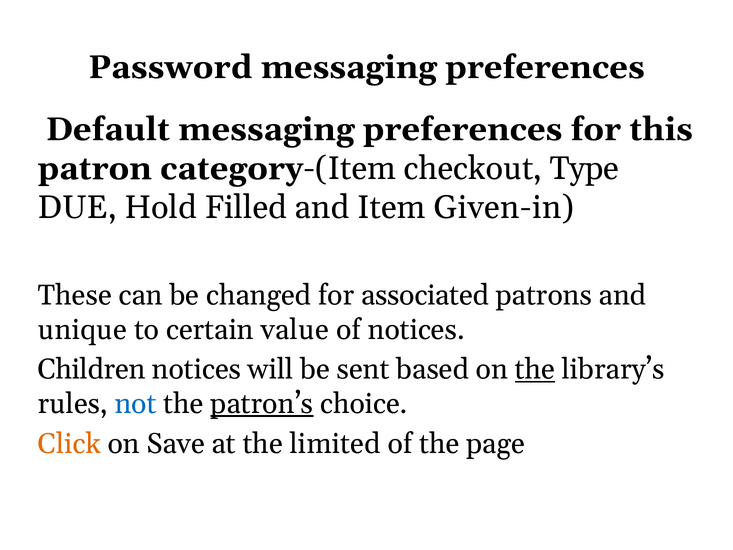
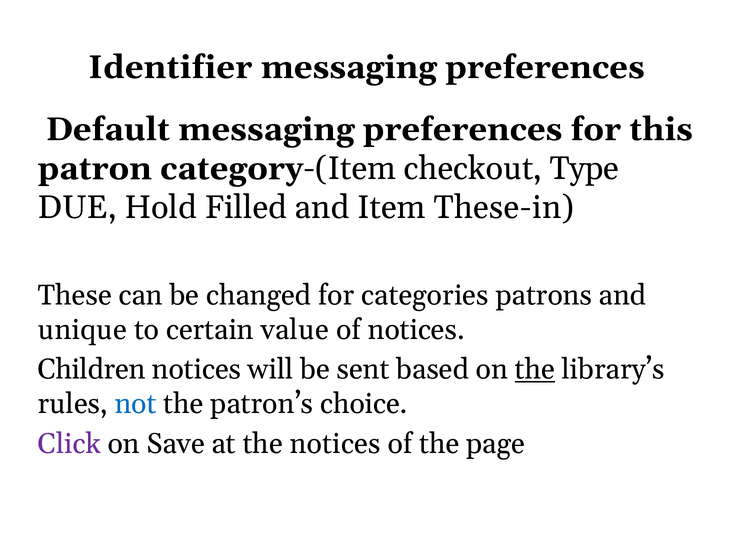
Password: Password -> Identifier (170, 67)
Given-in: Given-in -> These-in (504, 208)
associated: associated -> categories (425, 295)
patron’s underline: present -> none (262, 404)
Click colour: orange -> purple (69, 444)
the limited: limited -> notices (335, 444)
